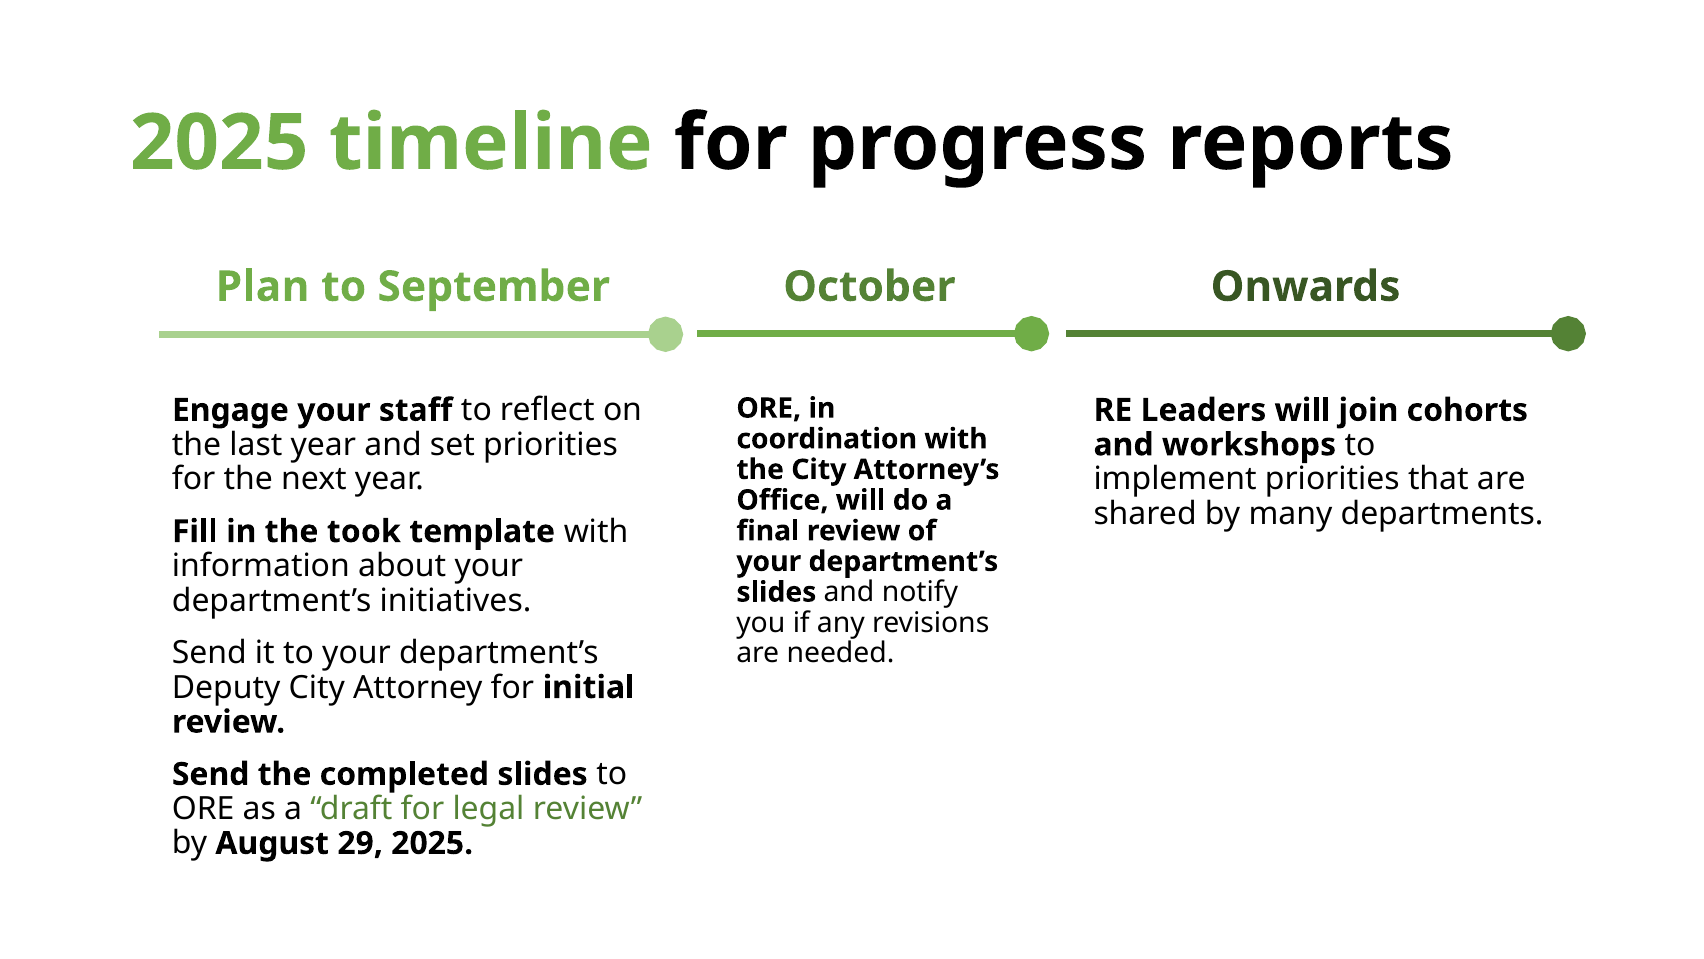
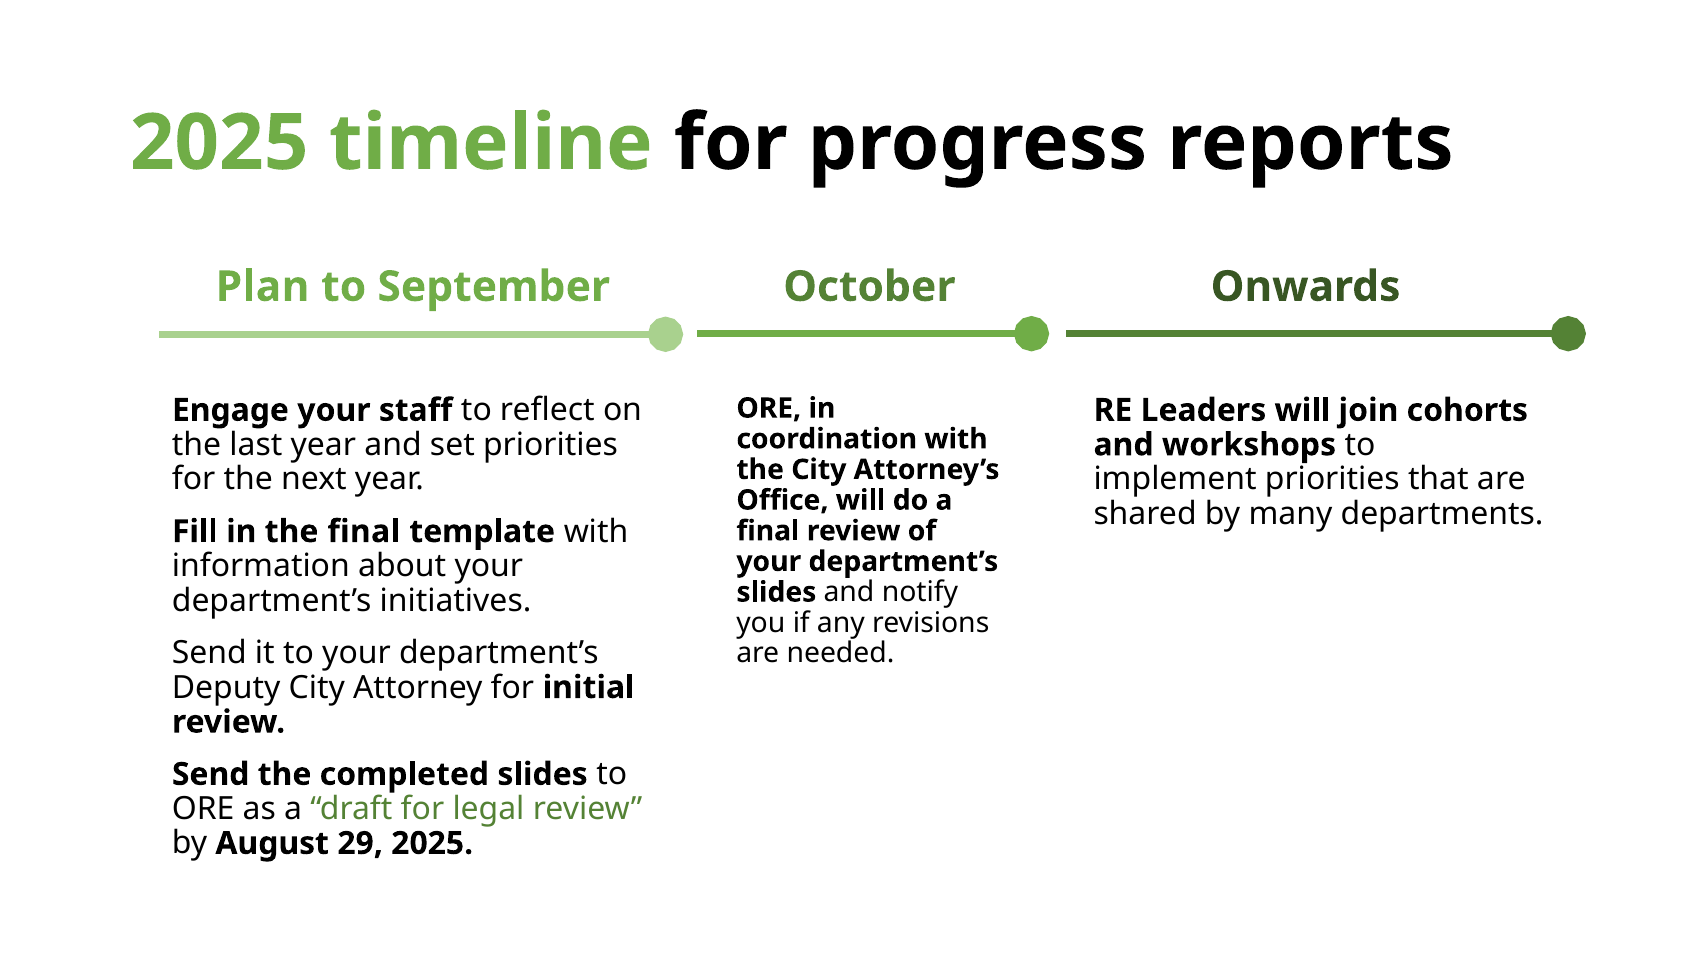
the took: took -> final (364, 531)
